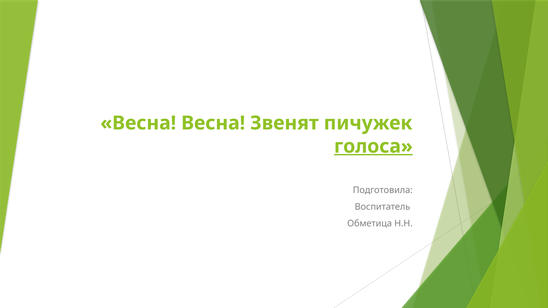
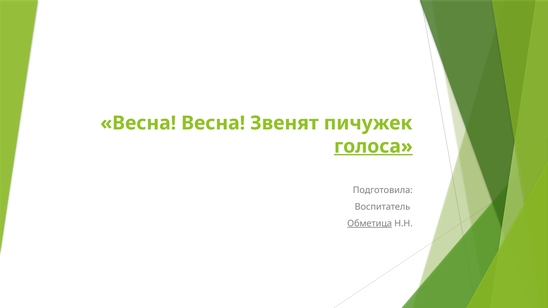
Обметица underline: none -> present (370, 224)
